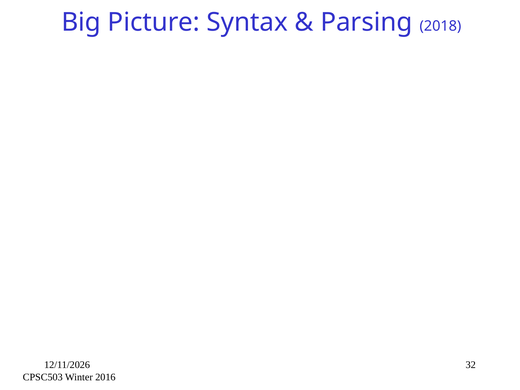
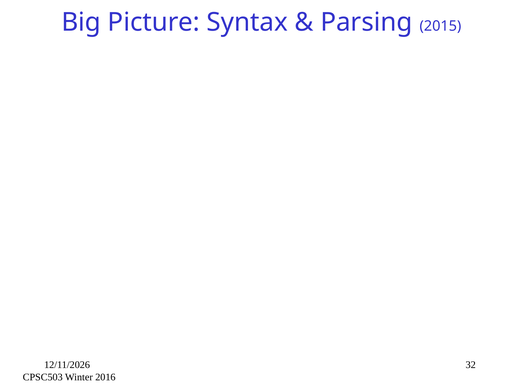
2018: 2018 -> 2015 (440, 26)
